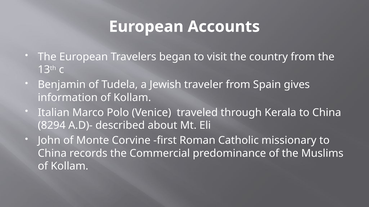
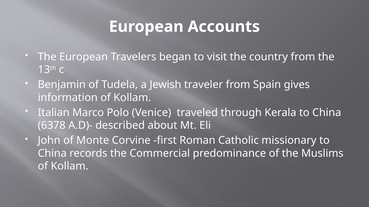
8294: 8294 -> 6378 (52, 126)
